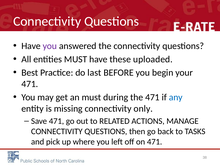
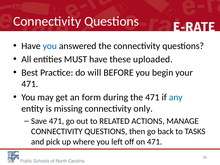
you colour: purple -> blue (50, 46)
last: last -> will (94, 73)
an must: must -> form (91, 97)
